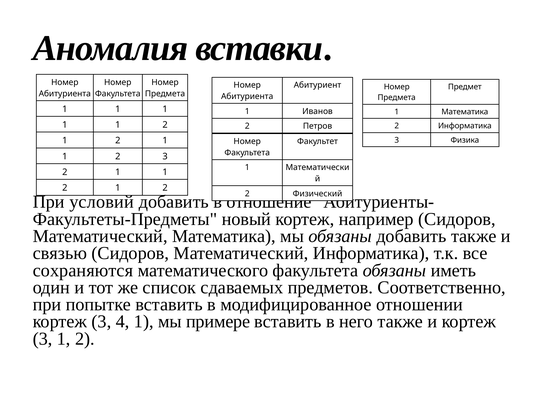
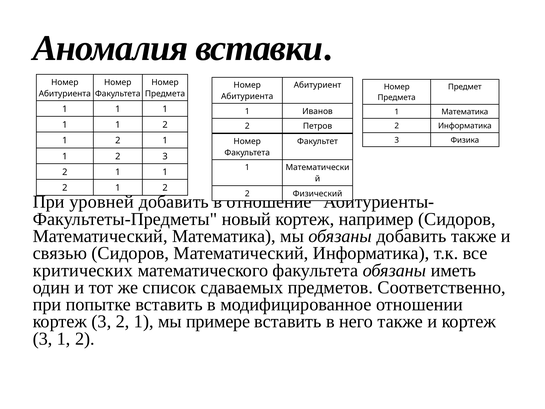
условий: условий -> уровней (102, 202)
сохраняются: сохраняются -> критических (83, 270)
кортеж 3 4: 4 -> 2 (123, 321)
